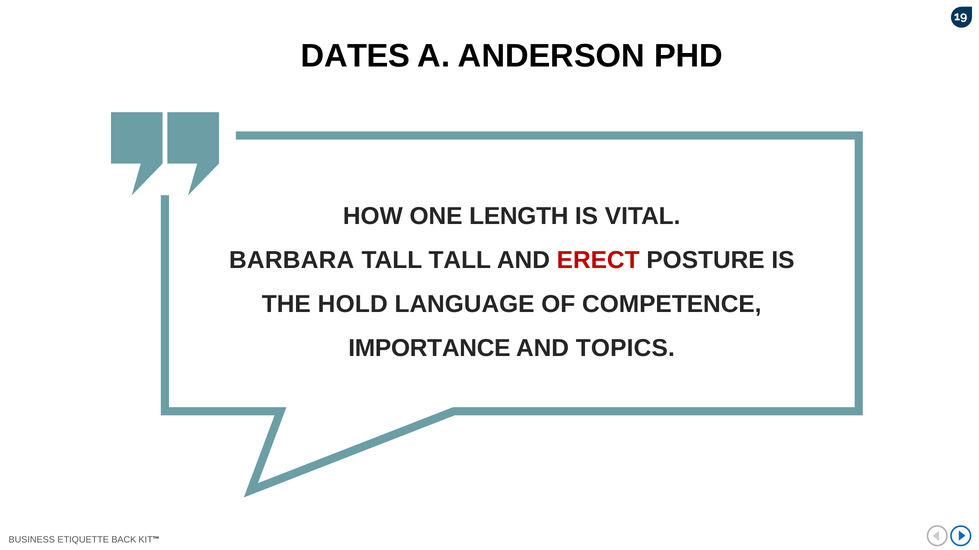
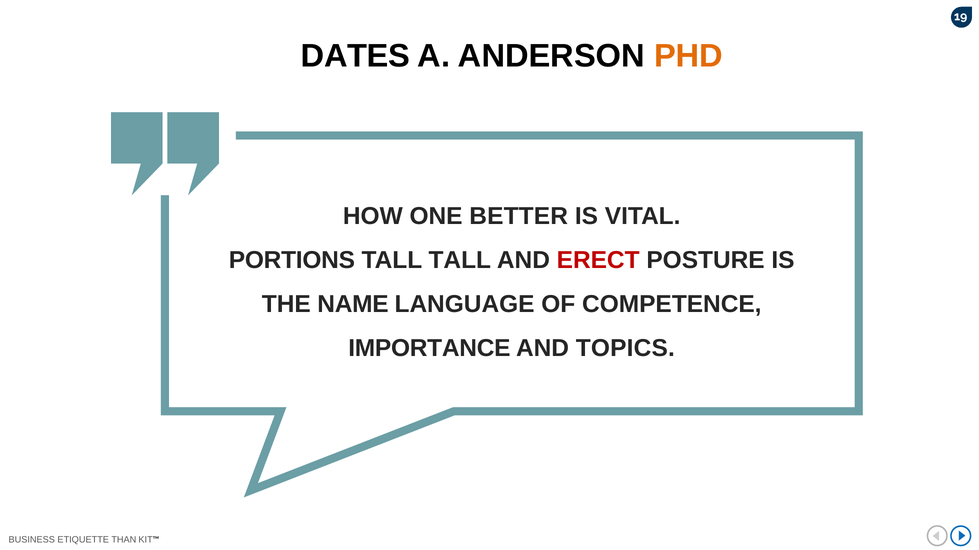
PHD colour: black -> orange (689, 56)
LENGTH: LENGTH -> BETTER (519, 217)
BARBARA: BARBARA -> PORTIONS (292, 261)
HOLD: HOLD -> NAME (353, 305)
BACK: BACK -> THAN (124, 540)
